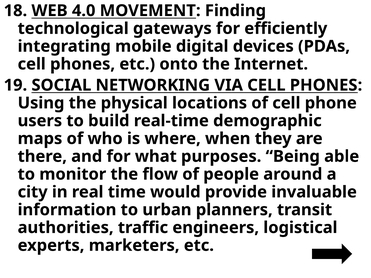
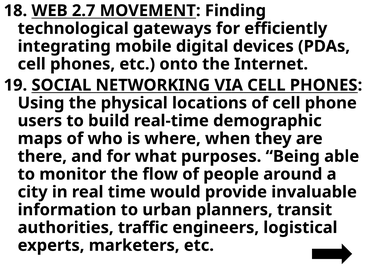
4.0: 4.0 -> 2.7 (84, 11)
